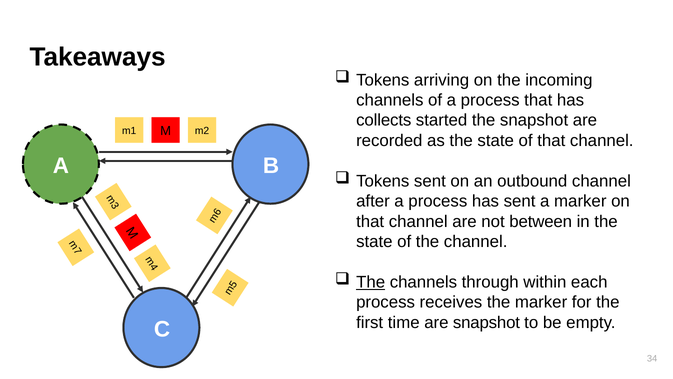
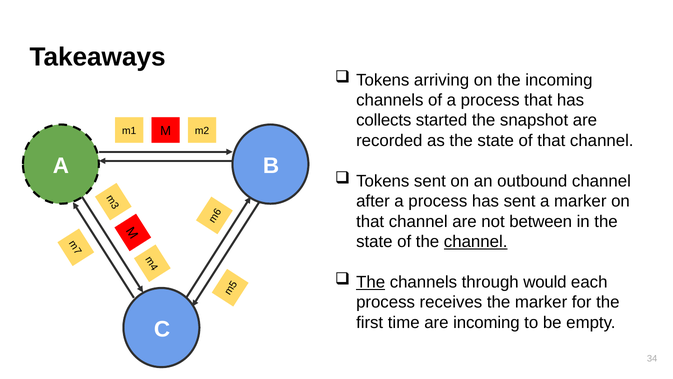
channel underline: none -> present (476, 241)
within: within -> would (545, 282)
are snapshot: snapshot -> incoming (486, 322)
